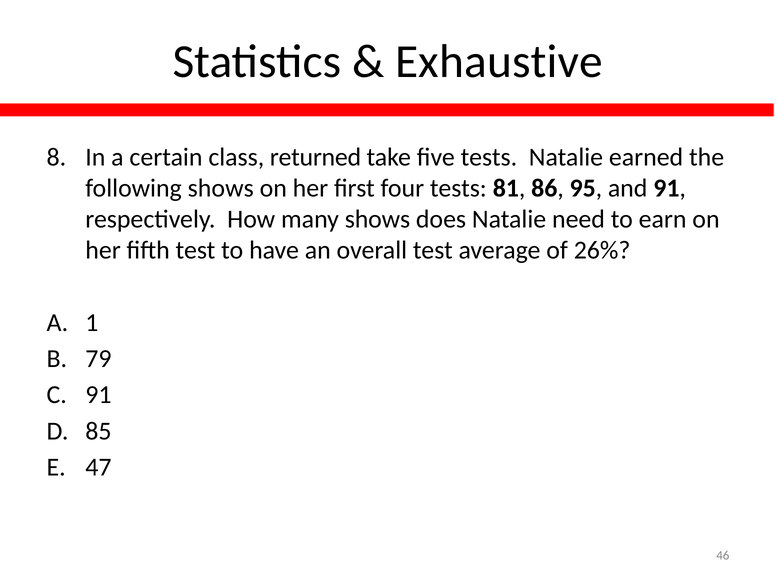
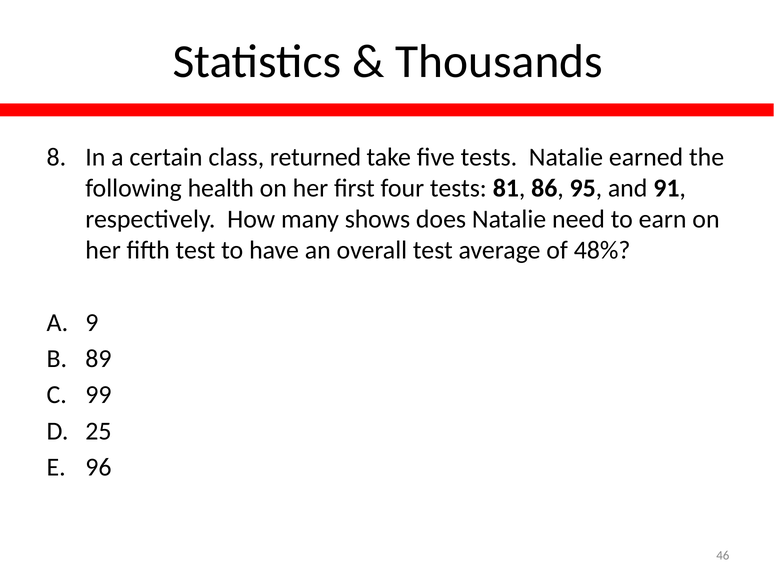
Exhaustive: Exhaustive -> Thousands (499, 61)
following shows: shows -> health (221, 188)
26%: 26% -> 48% (602, 250)
1: 1 -> 9 (92, 323)
79: 79 -> 89 (98, 359)
91: 91 -> 99 (98, 395)
85: 85 -> 25 (98, 431)
47: 47 -> 96 (98, 467)
